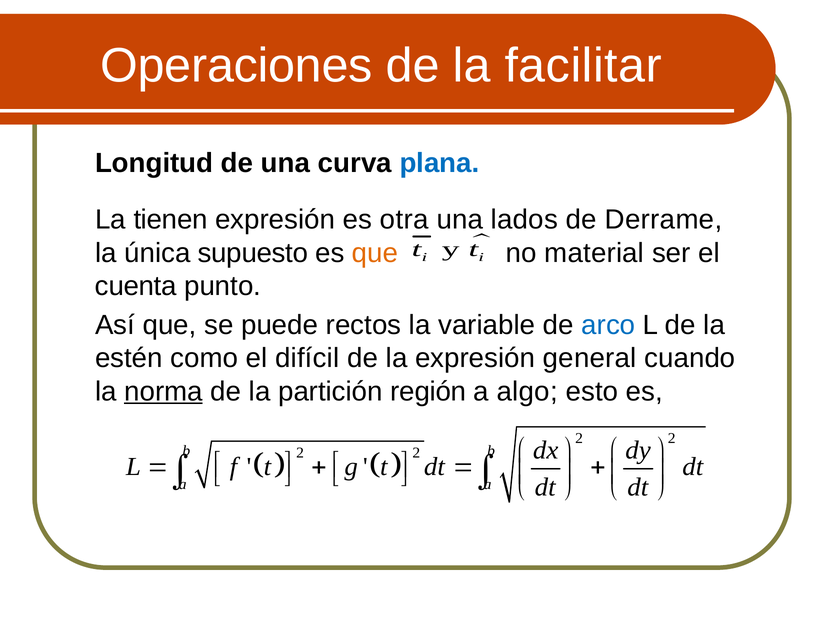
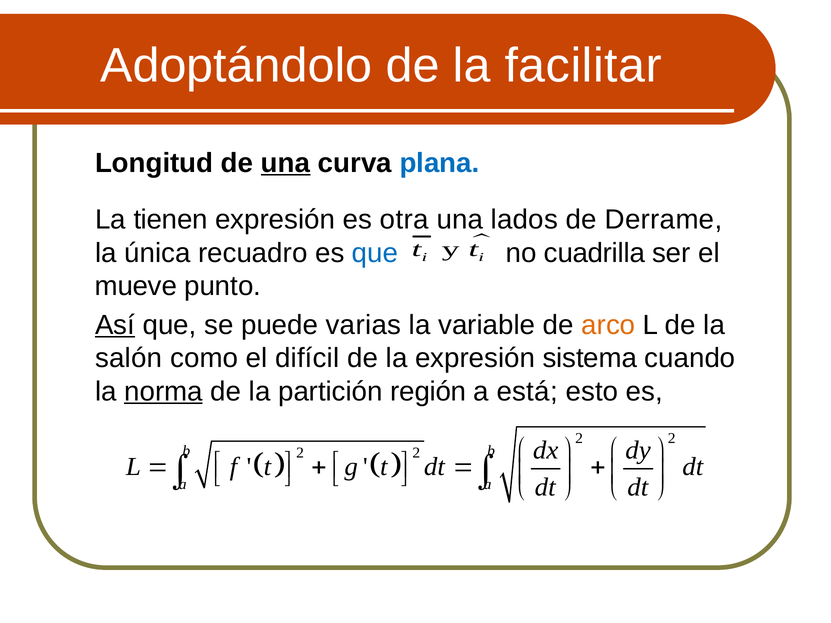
Operaciones: Operaciones -> Adoptándolo (236, 66)
una underline: none -> present (286, 163)
supuesto: supuesto -> recuadro (253, 253)
que colour: orange -> blue (375, 253)
material: material -> cuadrilla (594, 253)
cuenta: cuenta -> mueve (136, 286)
Así underline: none -> present (115, 325)
rectos: rectos -> varias (363, 325)
arco colour: blue -> orange (608, 325)
estén: estén -> salón (129, 358)
general: general -> sistema (590, 358)
algo: algo -> está (527, 392)
